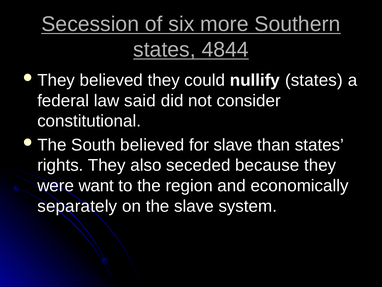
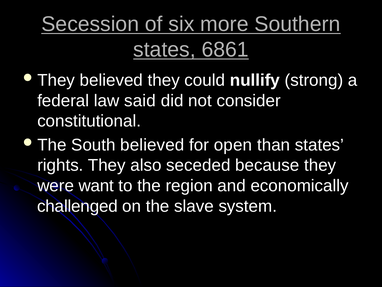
4844: 4844 -> 6861 (225, 50)
nullify states: states -> strong (314, 80)
for slave: slave -> open (233, 145)
separately: separately -> challenged (77, 206)
